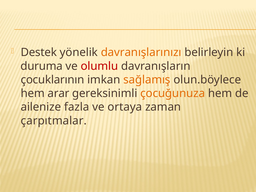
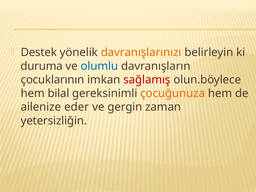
olumlu colour: red -> blue (99, 66)
sağlamış colour: orange -> red (147, 80)
arar: arar -> bilal (58, 93)
fazla: fazla -> eder (77, 107)
ortaya: ortaya -> gergin (125, 107)
çarpıtmalar: çarpıtmalar -> yetersizliğin (54, 121)
